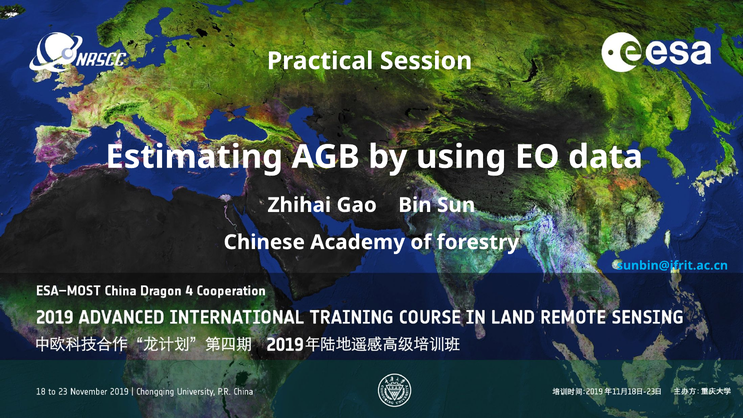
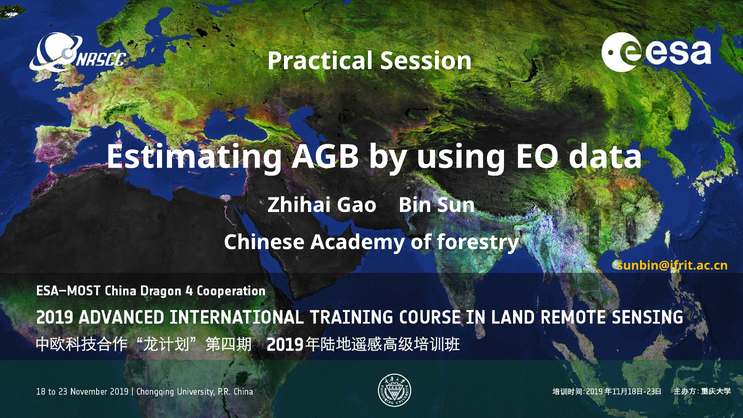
sunbin@ifrit.ac.cn colour: light blue -> yellow (672, 265)
